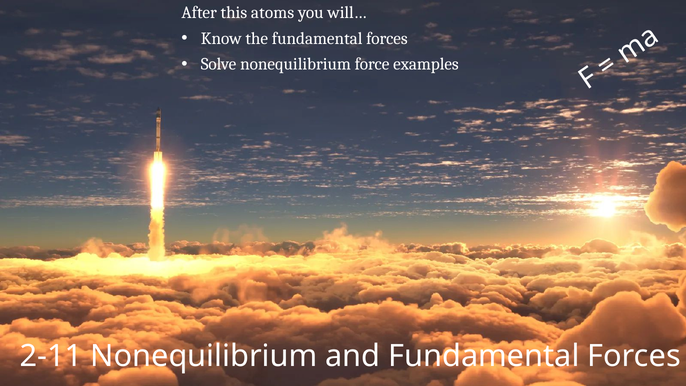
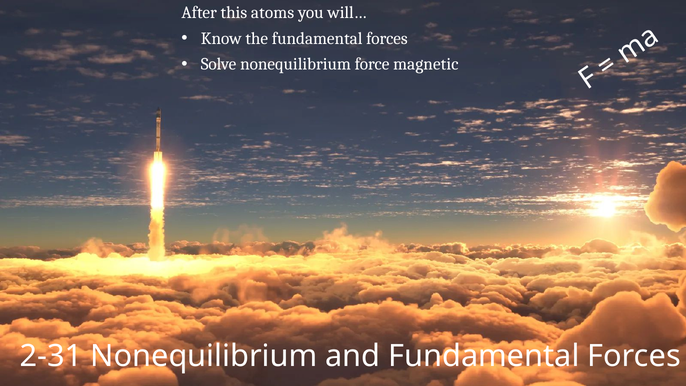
examples: examples -> magnetic (426, 64)
2-11: 2-11 -> 2-31 (51, 356)
